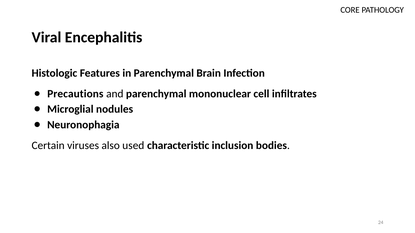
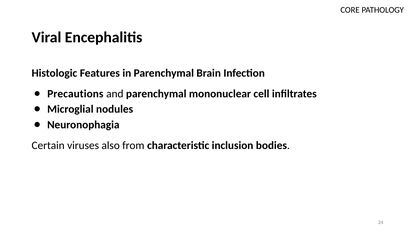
used: used -> from (133, 146)
